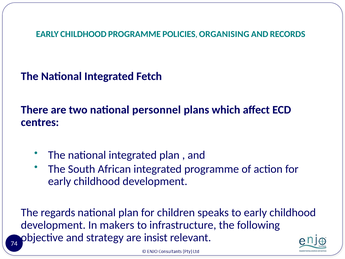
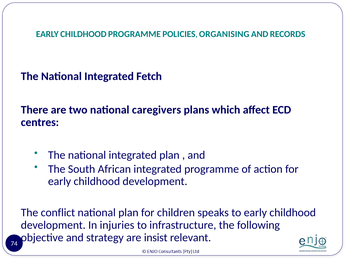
personnel: personnel -> caregivers (157, 110)
regards: regards -> conflict (58, 212)
makers: makers -> injuries (117, 225)
